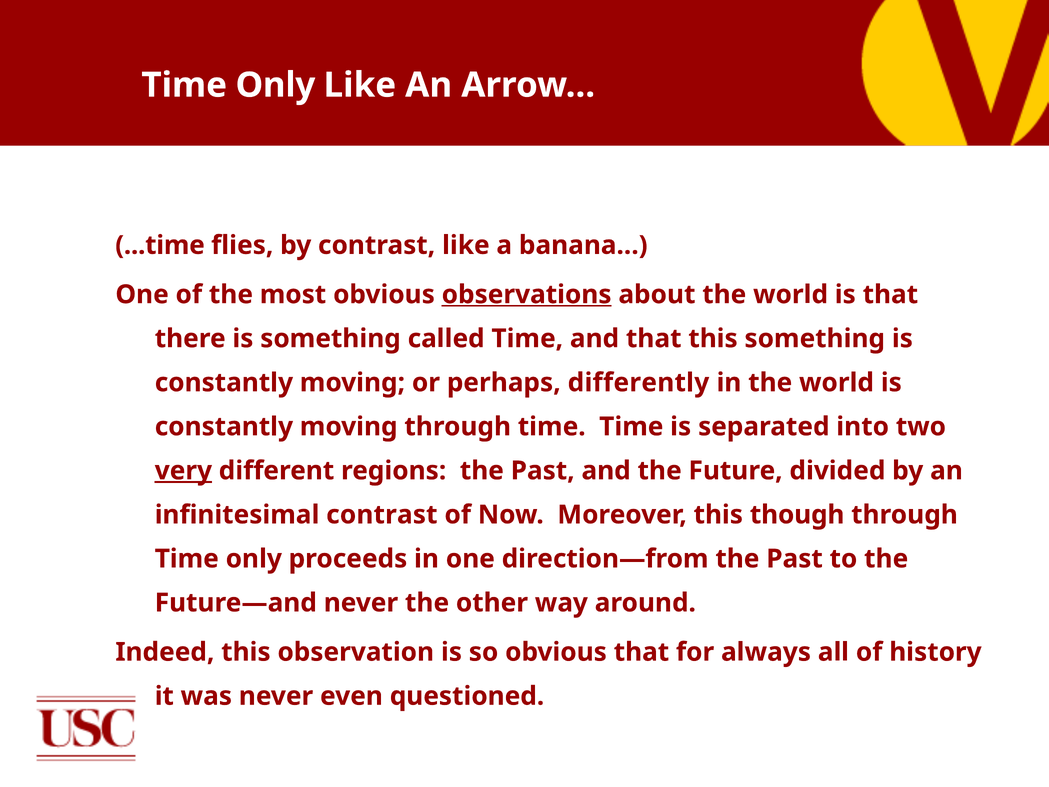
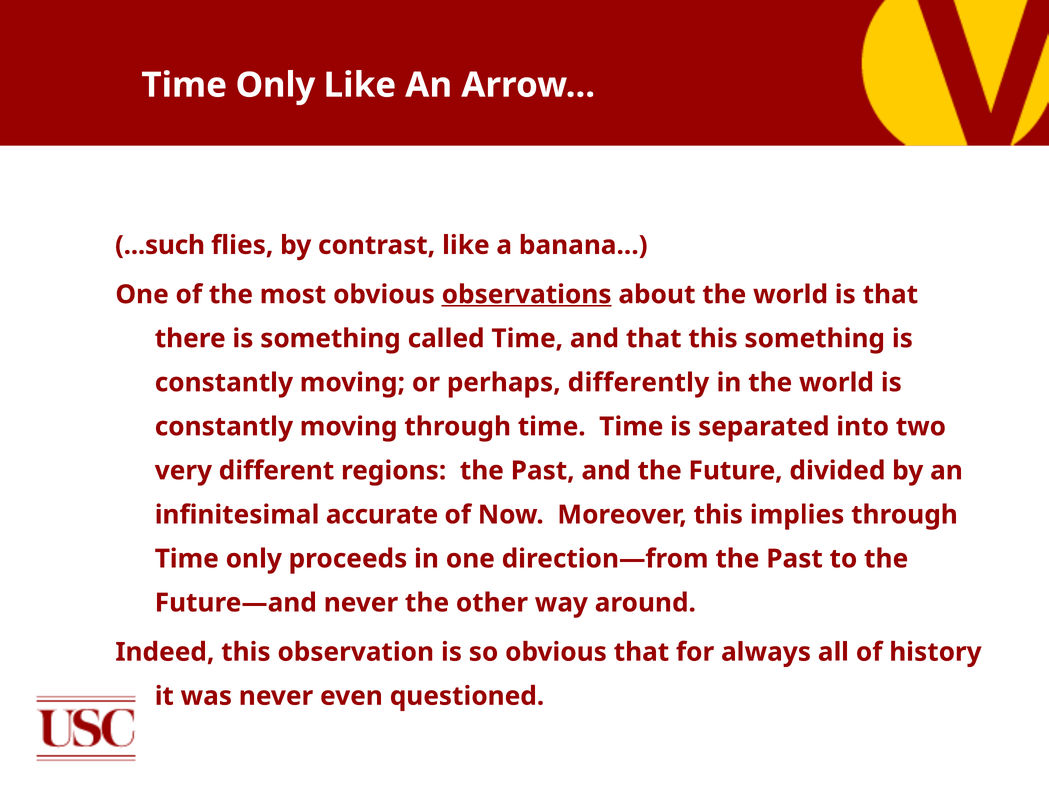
...time: ...time -> ...such (160, 245)
very underline: present -> none (183, 471)
infinitesimal contrast: contrast -> accurate (382, 515)
though: though -> implies (797, 515)
